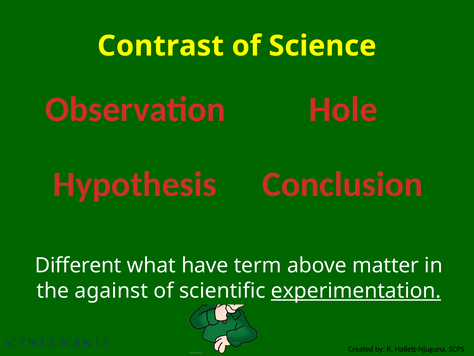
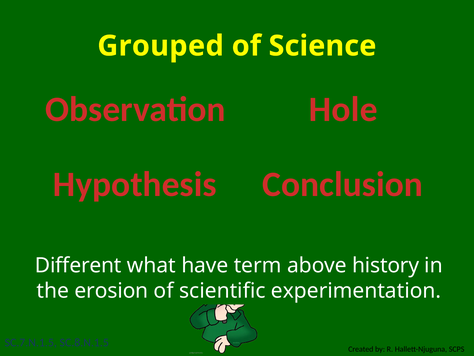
Contrast: Contrast -> Grouped (161, 46)
matter: matter -> history (386, 265)
against: against -> erosion (111, 291)
experimentation underline: present -> none (356, 291)
